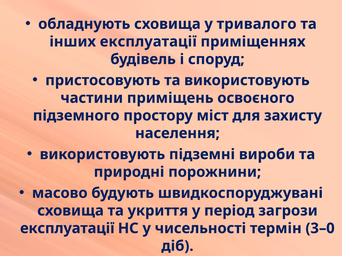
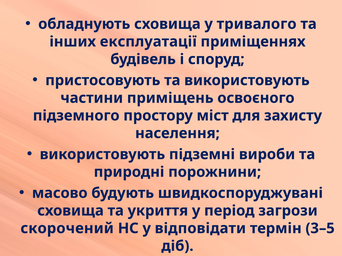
експлуатації: експлуатації -> скорочений (67, 229)
чисельності: чисельності -> відповідати (200, 229)
3–0: 3–0 -> 3–5 (320, 229)
